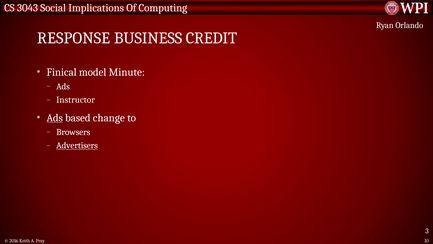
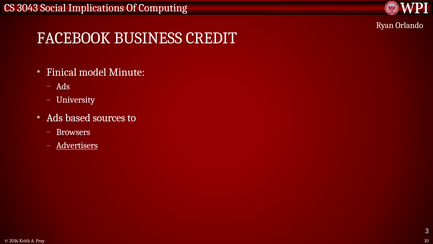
RESPONSE: RESPONSE -> FACEBOOK (74, 38)
Instructor: Instructor -> University (76, 100)
Ads underline: present -> none (55, 118)
change: change -> sources (109, 118)
